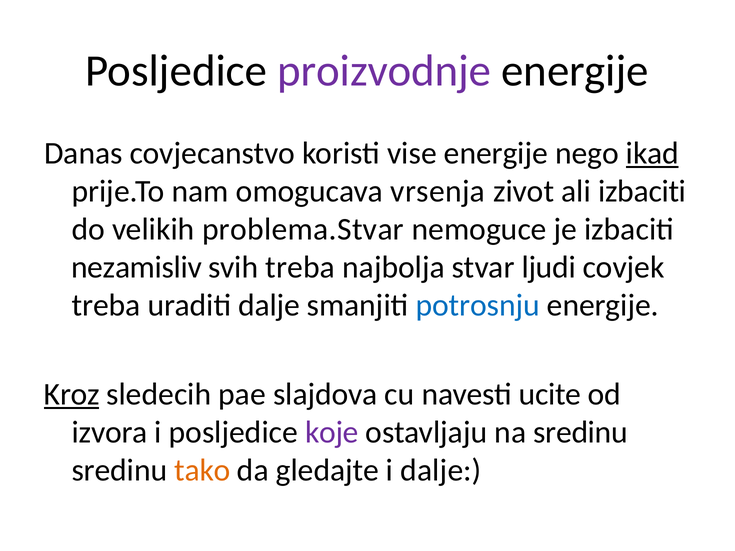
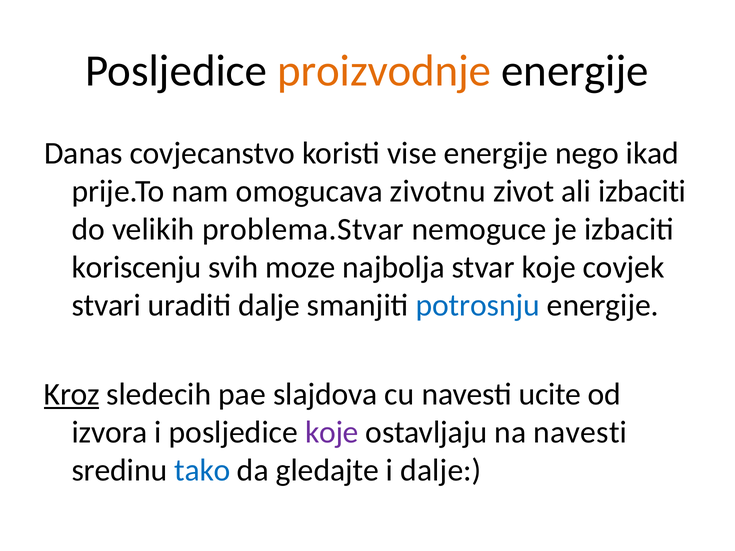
proizvodnje colour: purple -> orange (384, 71)
ikad underline: present -> none (652, 154)
vrsenja: vrsenja -> zivotnu (438, 192)
nezamisliv: nezamisliv -> koriscenju (137, 267)
svih treba: treba -> moze (300, 267)
stvar ljudi: ljudi -> koje (549, 267)
treba: treba -> stvari (106, 305)
na sredinu: sredinu -> navesti (580, 433)
tako colour: orange -> blue (202, 471)
